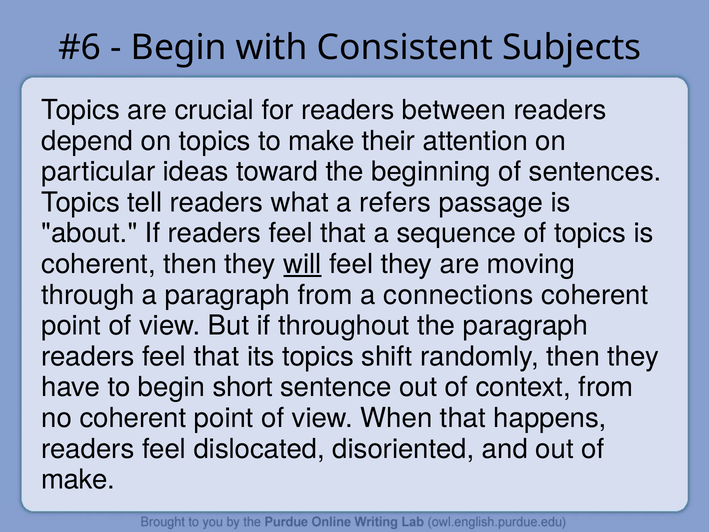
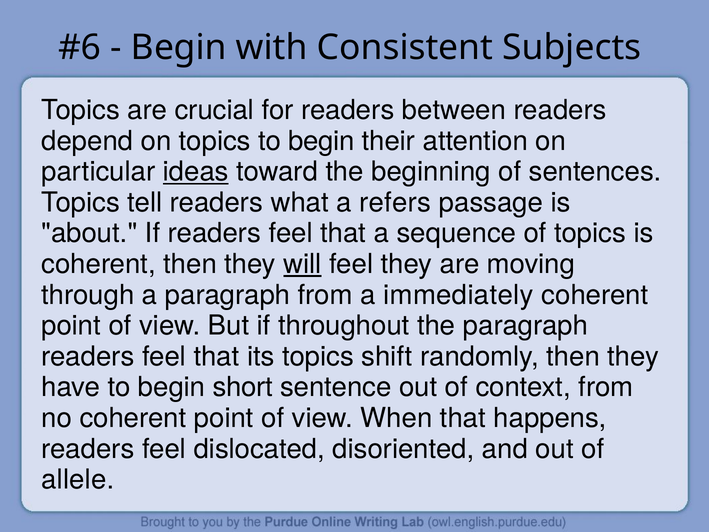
topics to make: make -> begin (321, 141)
ideas underline: none -> present (196, 172)
connections: connections -> immediately (458, 295)
make: make -> allele (78, 480)
